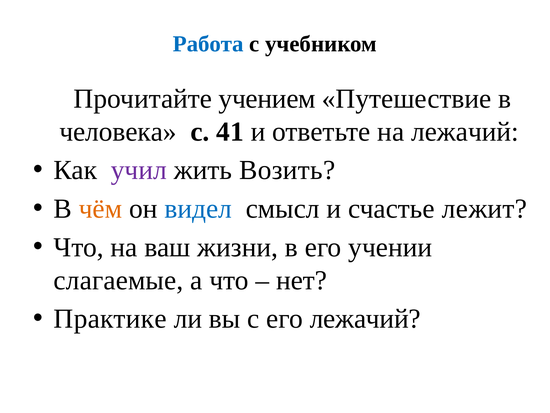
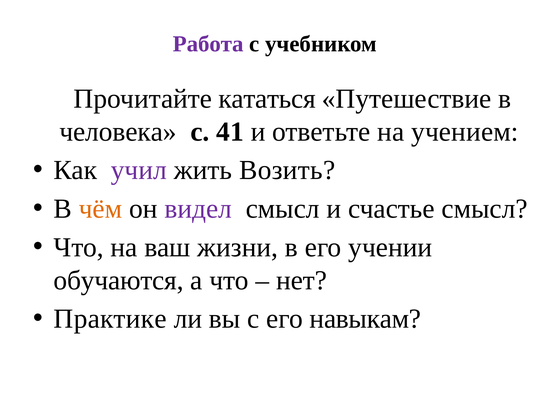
Работа colour: blue -> purple (208, 44)
учением: учением -> кататься (267, 99)
на лежачий: лежачий -> учением (465, 132)
видел colour: blue -> purple (198, 209)
счастье лежит: лежит -> смысл (485, 209)
слагаемые: слагаемые -> обучаются (119, 280)
его лежачий: лежачий -> навыкам (365, 319)
